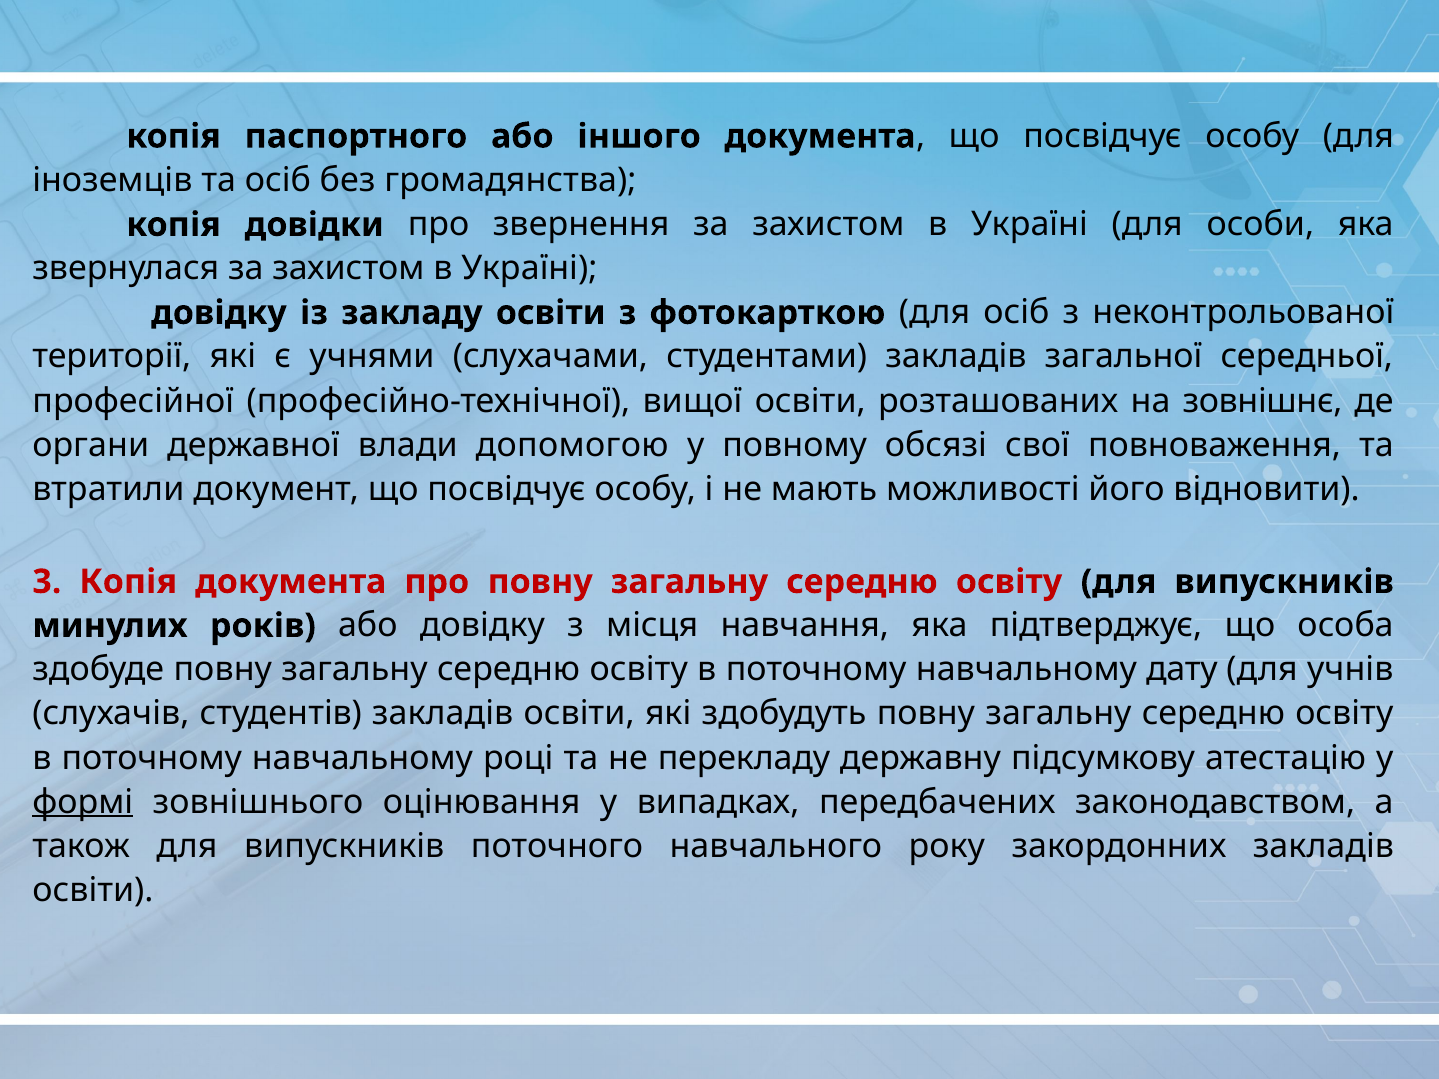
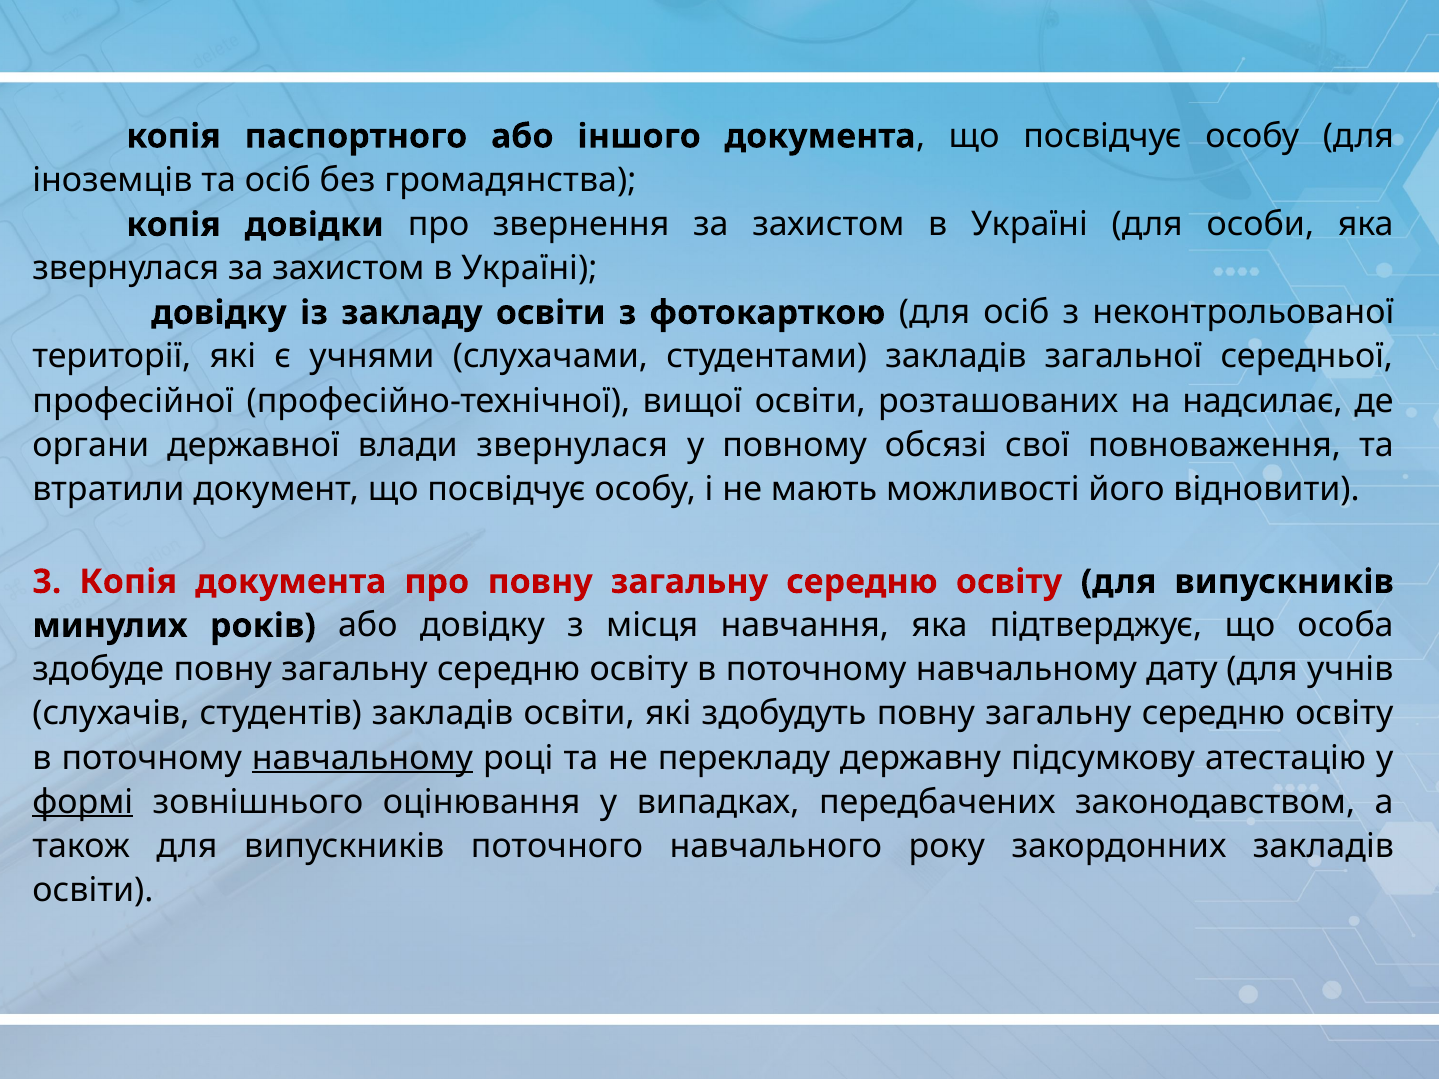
зовнішнє: зовнішнє -> надсилає (1263, 401)
влади допомогою: допомогою -> звернулася (572, 445)
навчальному underline: none -> present (362, 758)
